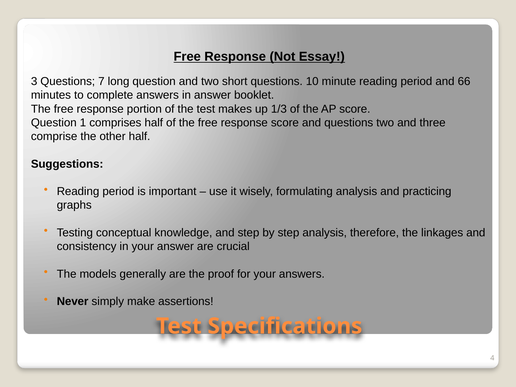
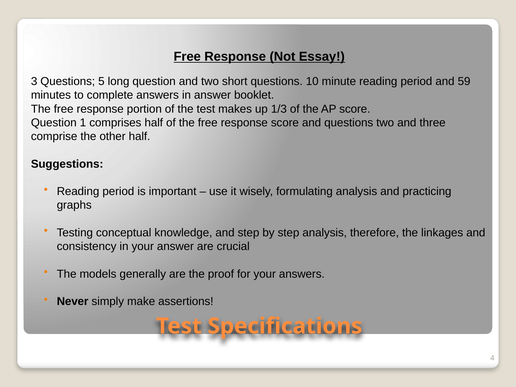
7: 7 -> 5 (101, 81)
66: 66 -> 59 (464, 81)
